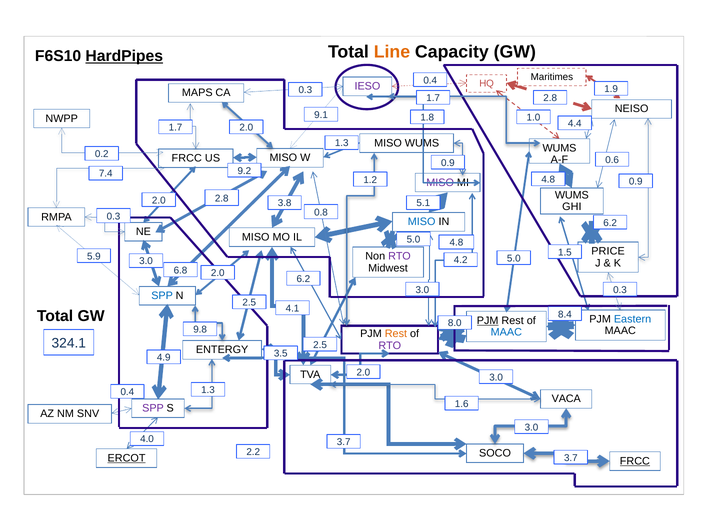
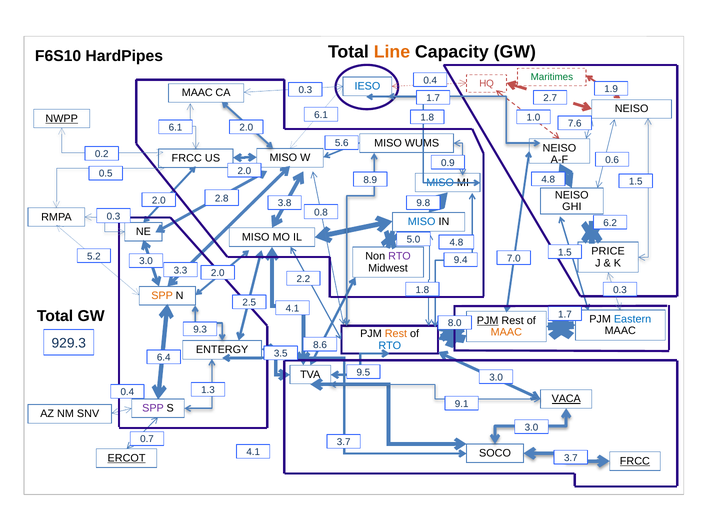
HardPipes underline: present -> none (124, 56)
Maritimes colour: black -> green (552, 77)
IESO colour: purple -> blue (367, 86)
MAPS: MAPS -> MAAC (197, 93)
2.8: 2.8 -> 2.7 (550, 98)
9.1: 9.1 -> 6.1 (321, 115)
NWPP underline: none -> present (62, 118)
4.4: 4.4 -> 7.6 (575, 124)
1.7: 1.7 -> 6.1 (176, 128)
1.3: 1.3 -> 5.6 (342, 143)
WUMS: WUMS -> NEISO (559, 148)
9.2: 9.2 -> 2.0 (244, 171)
7.4: 7.4 -> 0.5 (106, 174)
1.2: 1.2 -> 8.9 (370, 180)
0.9: 0.9 -> 1.5 (636, 182)
MISO colour: purple -> blue (440, 182)
WUMS: WUMS -> NEISO (572, 195)
5.1: 5.1 -> 9.8 (423, 203)
5.9: 5.9 -> 5.2 (94, 256)
5.0: 5.0 -> 7.0 (514, 258)
4.2: 4.2 -> 9.4 (461, 260)
6.8: 6.8 -> 3.3 (180, 270)
6.2: 6.2 -> 2.2 (303, 279)
3.0: 3.0 -> 1.8 (422, 290)
SPP colour: blue -> orange (162, 296)
8.4: 8.4 -> 1.7 (565, 314)
9.8: 9.8 -> 9.3 (200, 330)
MAAC colour: blue -> orange (506, 332)
324.1: 324.1 -> 929.3 (69, 343)
2.5: 2.5 -> 8.6 (320, 345)
RTO colour: purple -> blue (390, 345)
4.9: 4.9 -> 6.4 (164, 358)
2.0: 2.0 -> 9.5 (363, 372)
VACA underline: none -> present (566, 399)
1.6: 1.6 -> 9.1 (462, 404)
4.0: 4.0 -> 0.7 (147, 439)
2.2: 2.2 -> 4.1 (253, 452)
